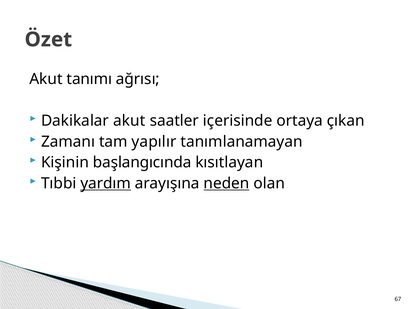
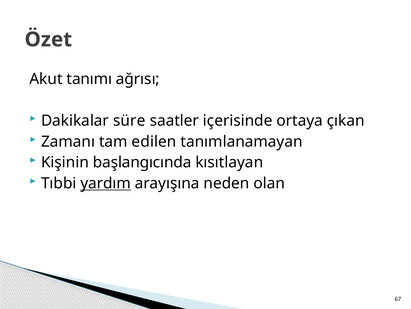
Dakikalar akut: akut -> süre (129, 121)
yapılır: yapılır -> edilen (154, 141)
neden underline: present -> none (227, 183)
